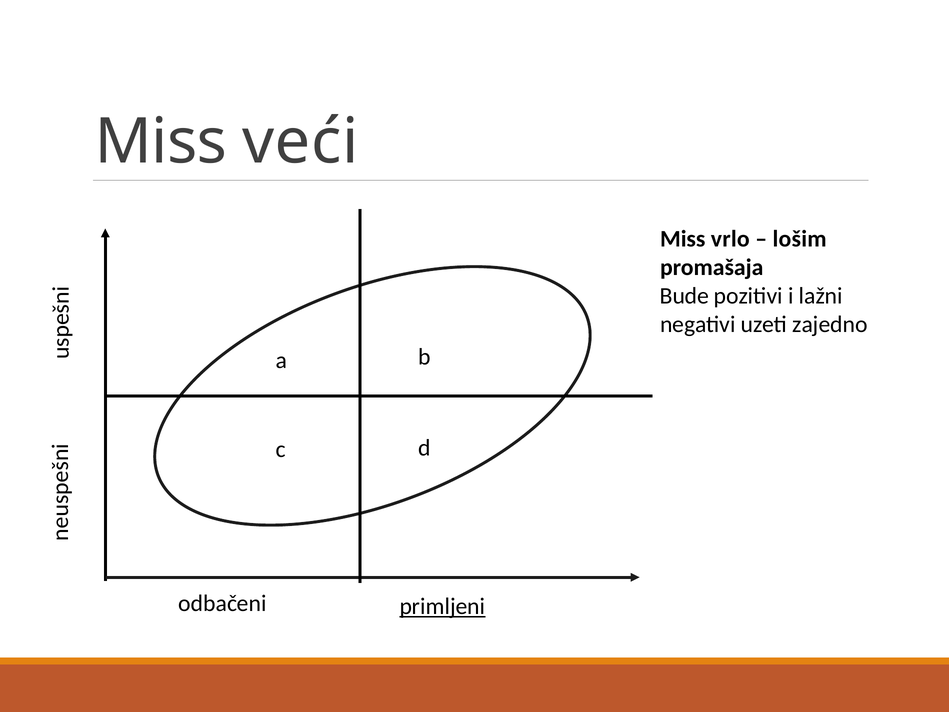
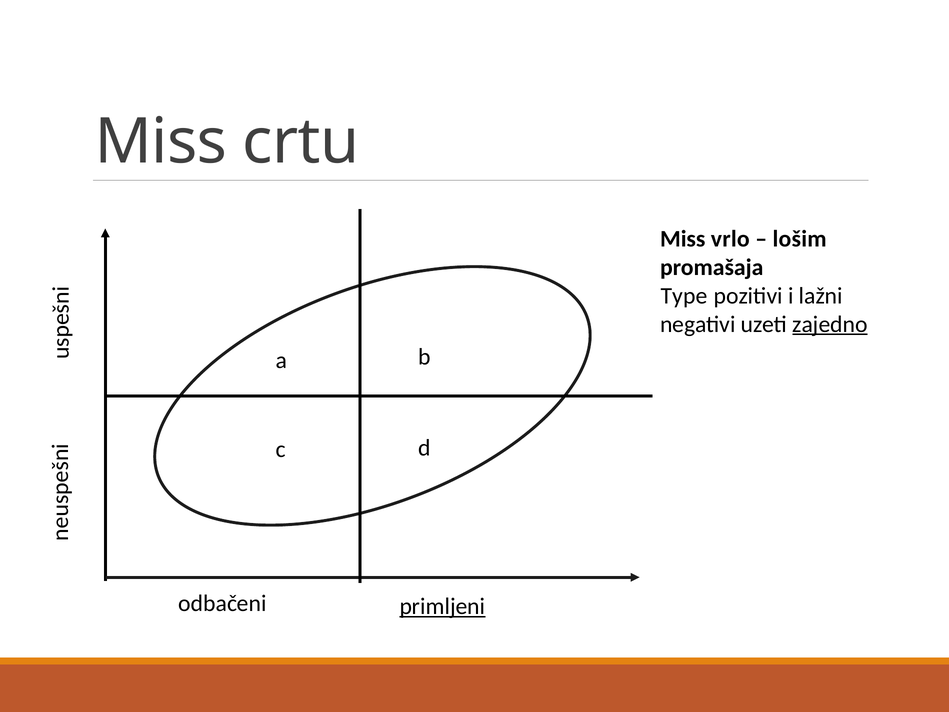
veći: veći -> crtu (301, 142)
Bude: Bude -> Type (684, 296)
zajedno underline: none -> present (830, 324)
